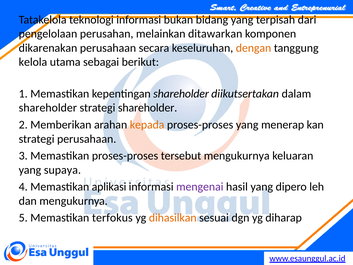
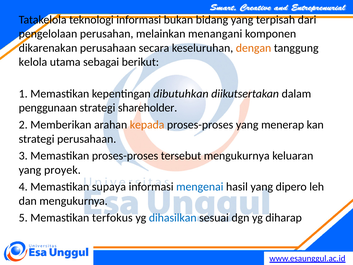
ditawarkan: ditawarkan -> menangani (215, 34)
kepentingan shareholder: shareholder -> dibutuhkan (181, 94)
shareholder: shareholder -> penggunaan (48, 108)
supaya: supaya -> proyek (62, 170)
aplikasi: aplikasi -> supaya (109, 187)
mengenai colour: purple -> blue (200, 187)
dihasilkan colour: orange -> blue (173, 218)
